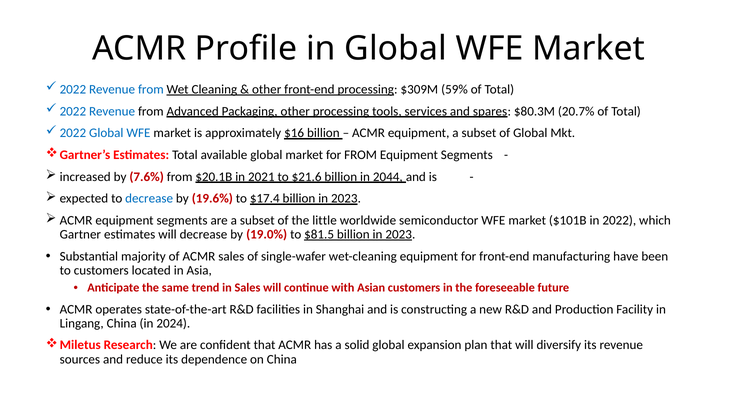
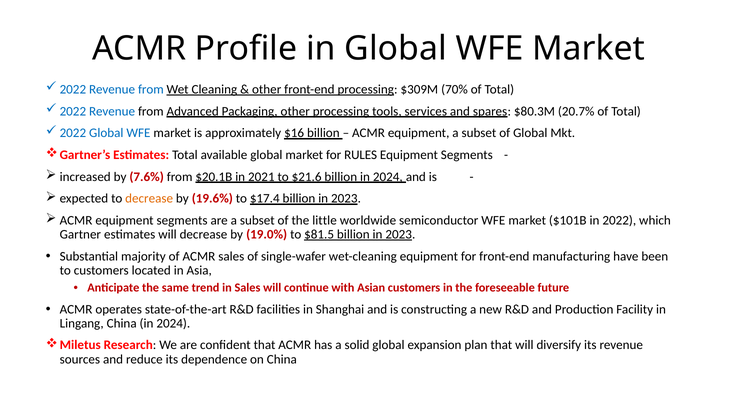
59%: 59% -> 70% (454, 89)
for FROM: FROM -> RULES (361, 155)
billion in 2044: 2044 -> 2024 (388, 177)
decrease colour: blue -> orange (149, 199)
